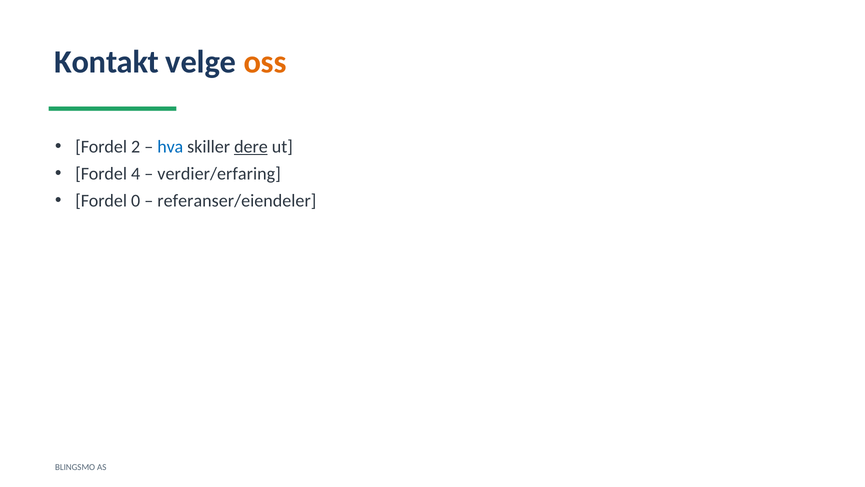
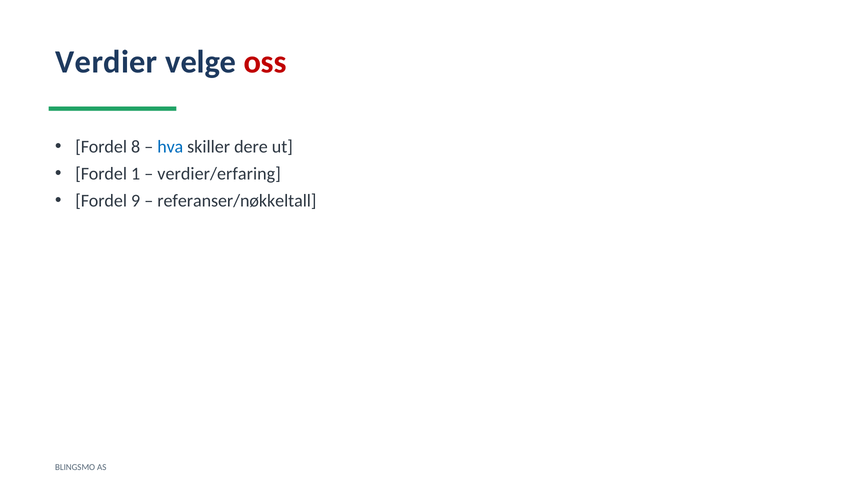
Kontakt: Kontakt -> Verdier (106, 62)
oss colour: orange -> red (265, 62)
2: 2 -> 8 (136, 147)
dere underline: present -> none (251, 147)
4: 4 -> 1 (136, 174)
0: 0 -> 9 (136, 201)
referanser/eiendeler: referanser/eiendeler -> referanser/nøkkeltall (237, 201)
